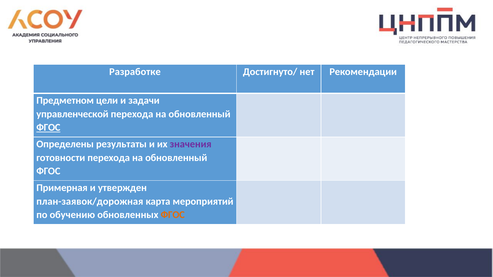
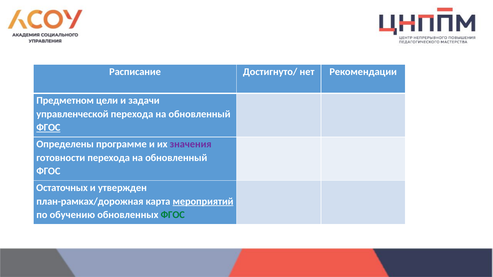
Разработке: Разработке -> Расписание (135, 72)
результаты: результаты -> программе (121, 144)
Примерная: Примерная -> Остаточных (62, 188)
план-заявок/дорожная: план-заявок/дорожная -> план-рамках/дорожная (90, 202)
мероприятий underline: none -> present (203, 202)
ФГОС colour: orange -> green (173, 215)
